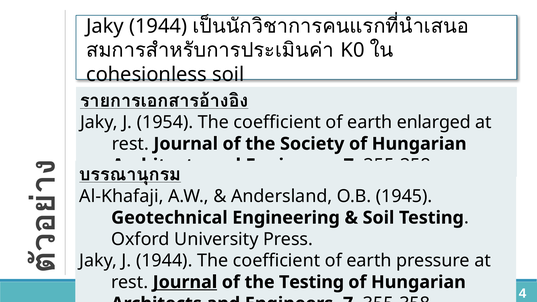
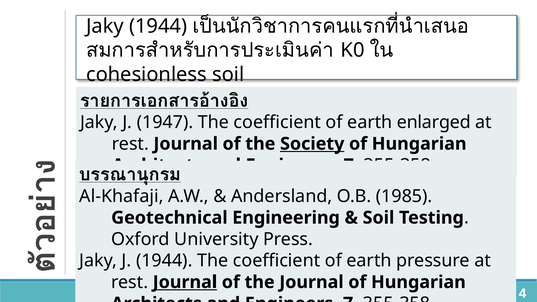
1954: 1954 -> 1947 (165, 122)
Society underline: none -> present (312, 144)
1945: 1945 -> 1985 (404, 196)
the Testing: Testing -> Journal (311, 282)
